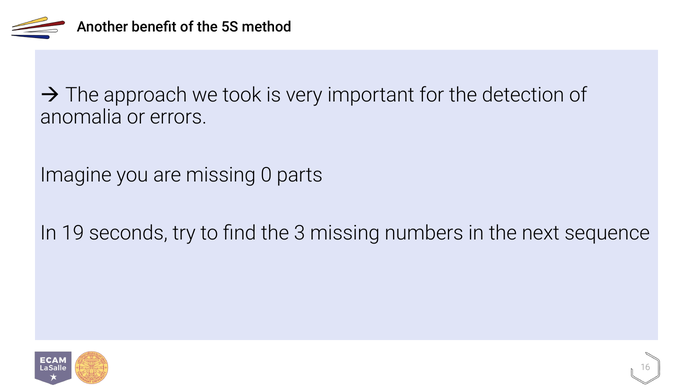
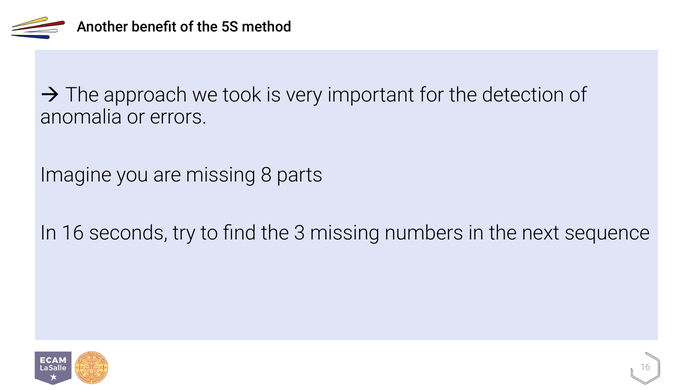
0: 0 -> 8 (266, 175)
In 19: 19 -> 16 (73, 233)
